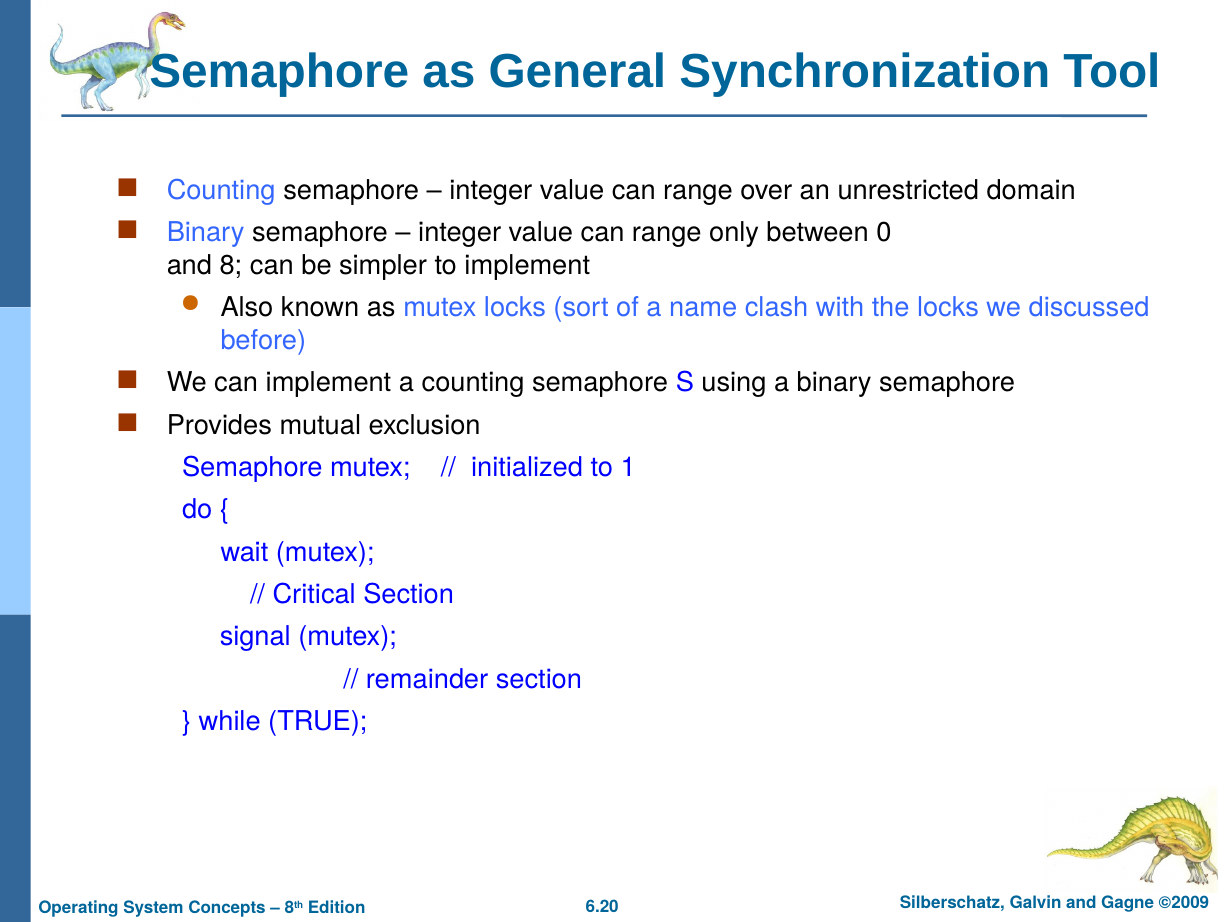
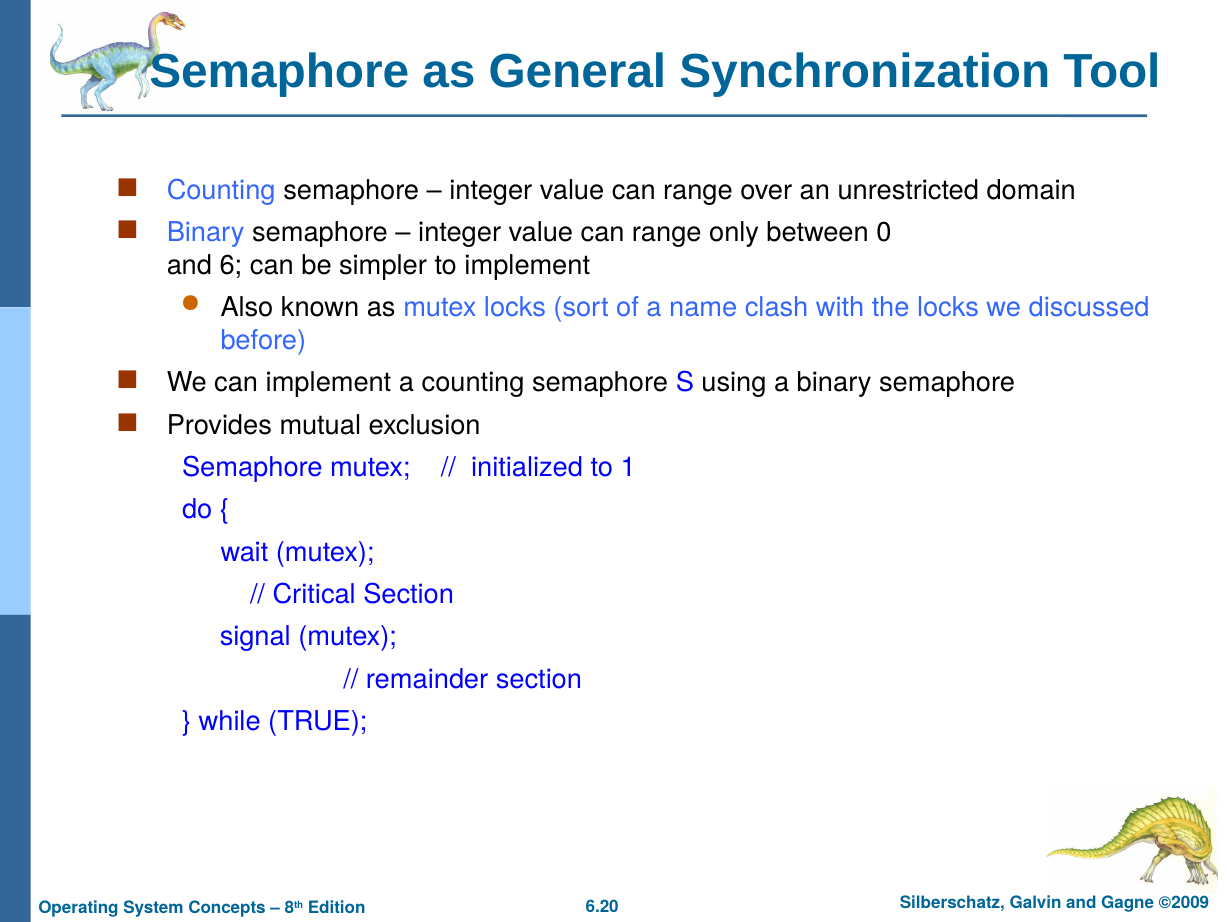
8: 8 -> 6 (231, 265)
